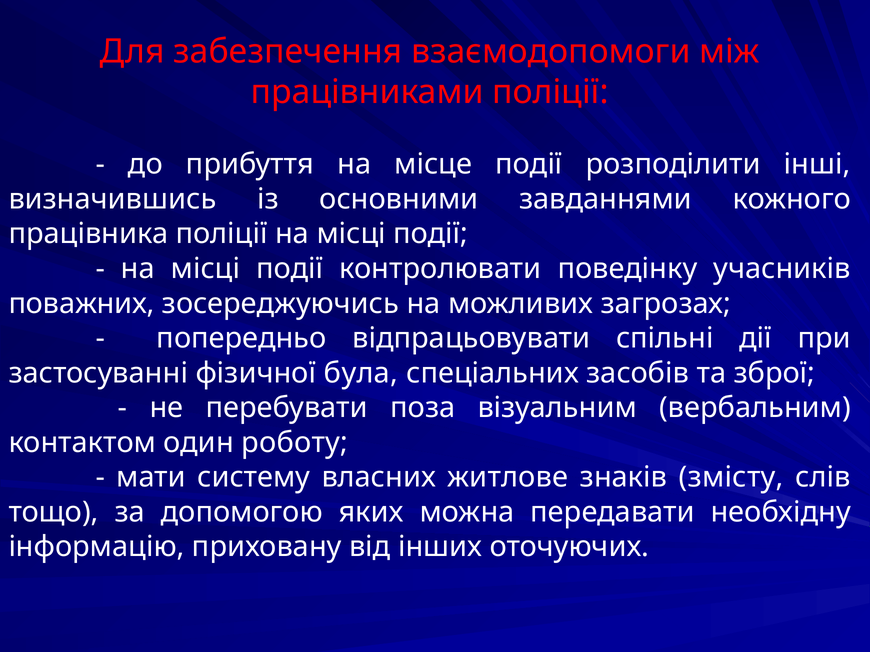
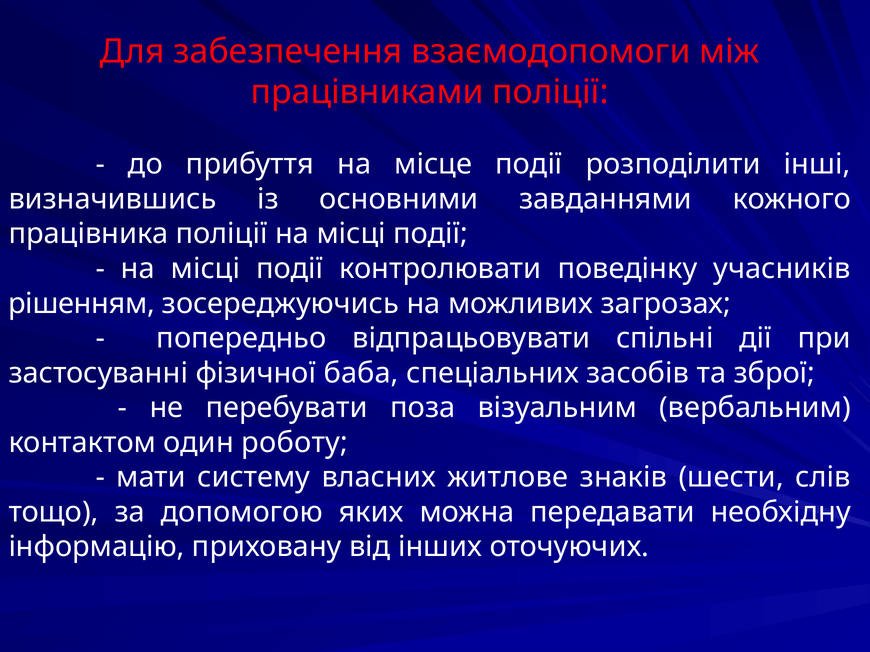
поважних: поважних -> рішенням (82, 304)
була: була -> баба (361, 373)
змісту: змісту -> шести (731, 478)
